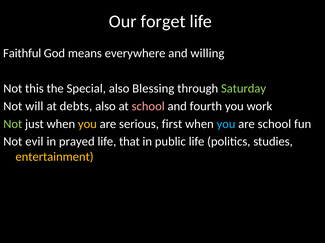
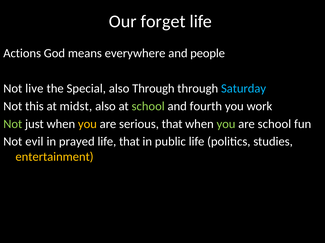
Faithful: Faithful -> Actions (22, 53)
willing: willing -> people (208, 53)
this: this -> live (34, 89)
also Blessing: Blessing -> Through (153, 89)
Saturday colour: light green -> light blue (244, 89)
will: will -> this (34, 107)
debts: debts -> midst (76, 107)
school colour: pink -> light green (148, 107)
serious first: first -> that (172, 124)
you colour: light blue -> light green (226, 124)
